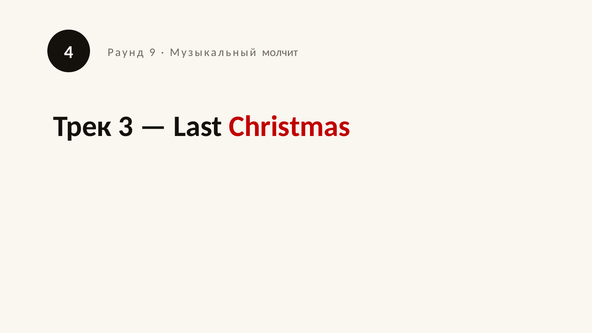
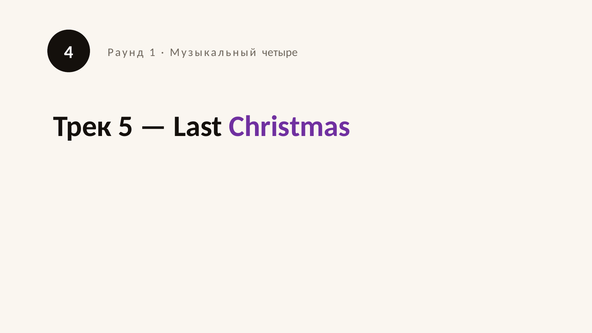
9: 9 -> 1 (152, 52)
молчит: молчит -> четыре (280, 52)
3: 3 -> 5 (126, 126)
Christmas colour: red -> purple (290, 126)
